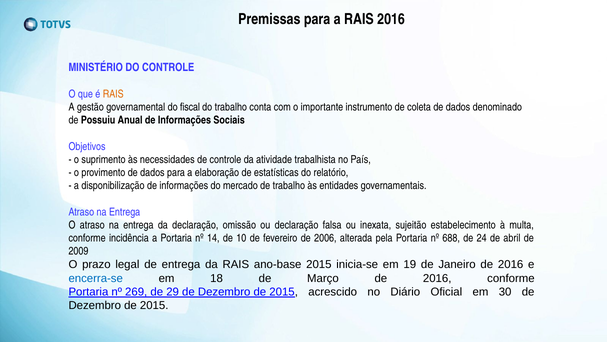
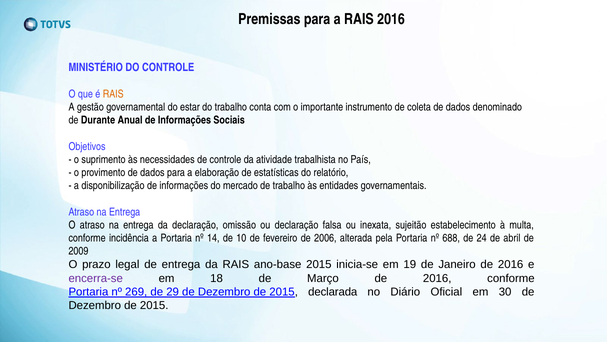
fiscal: fiscal -> estar (190, 107)
Possuiu: Possuiu -> Durante (98, 120)
encerra-se colour: blue -> purple (96, 278)
acrescido: acrescido -> declarada (333, 292)
